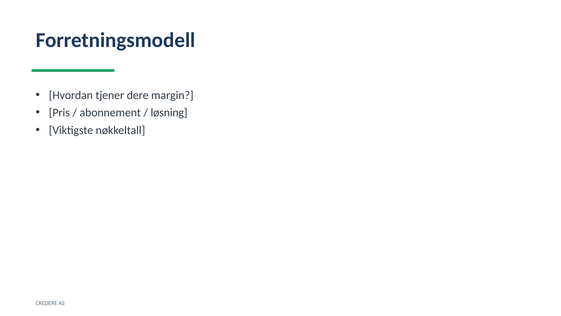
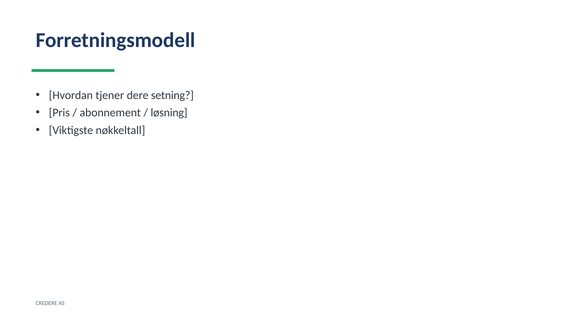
margin: margin -> setning (172, 95)
